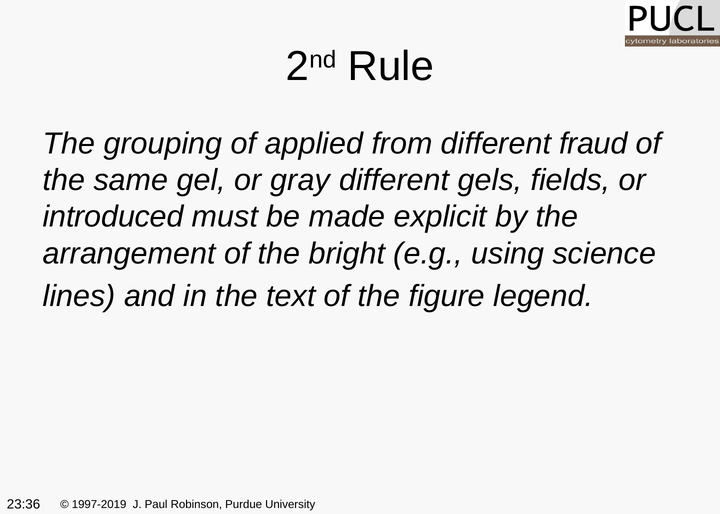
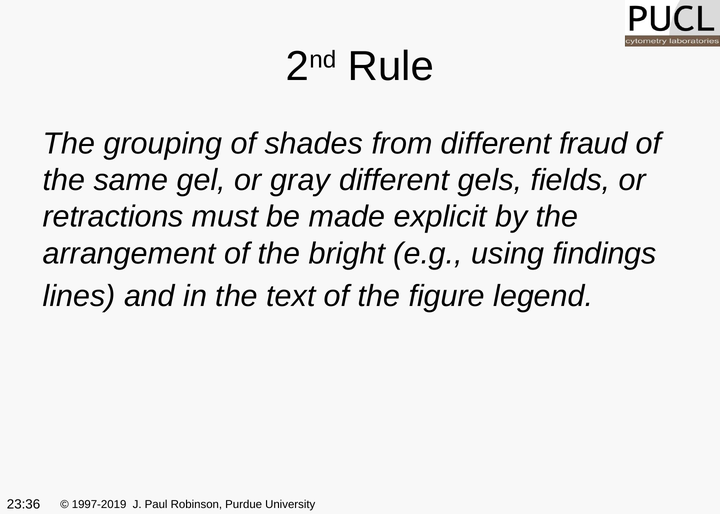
applied: applied -> shades (314, 144)
introduced: introduced -> retractions (113, 217)
science: science -> findings (605, 254)
